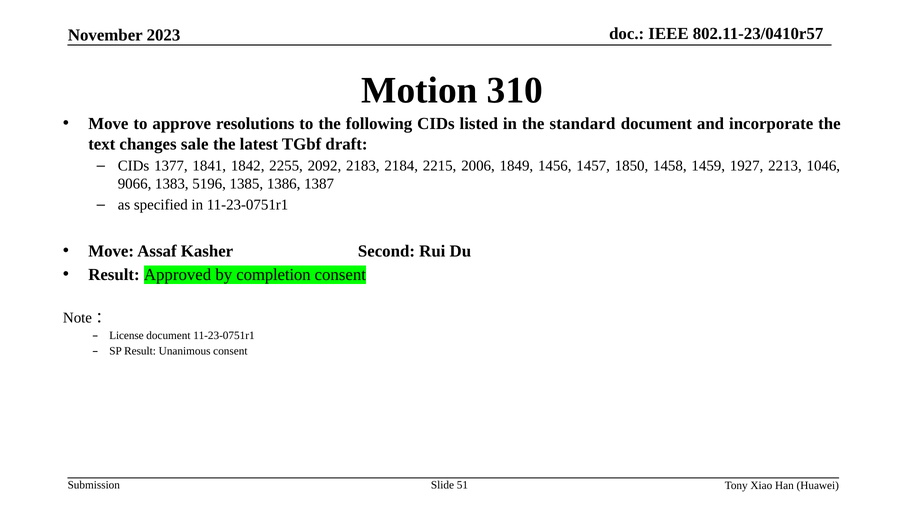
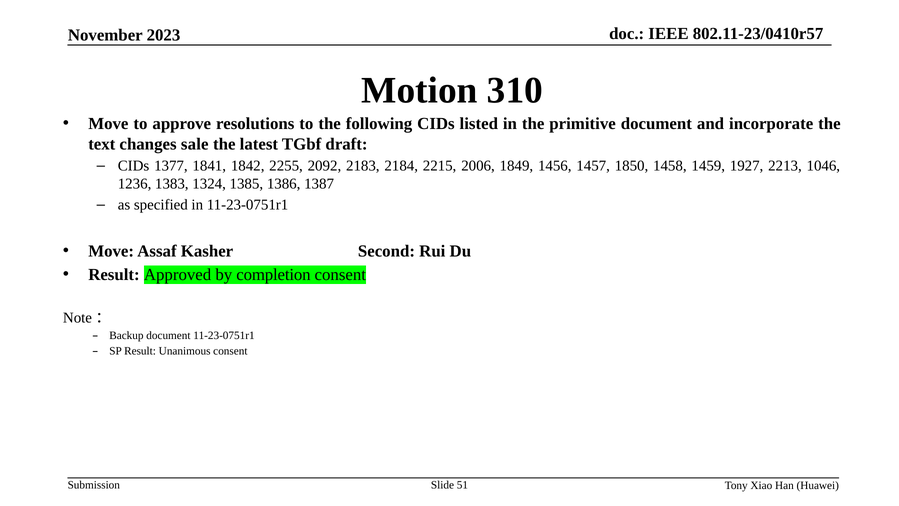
standard: standard -> primitive (583, 124)
9066: 9066 -> 1236 (135, 184)
5196: 5196 -> 1324 (209, 184)
License: License -> Backup (126, 335)
